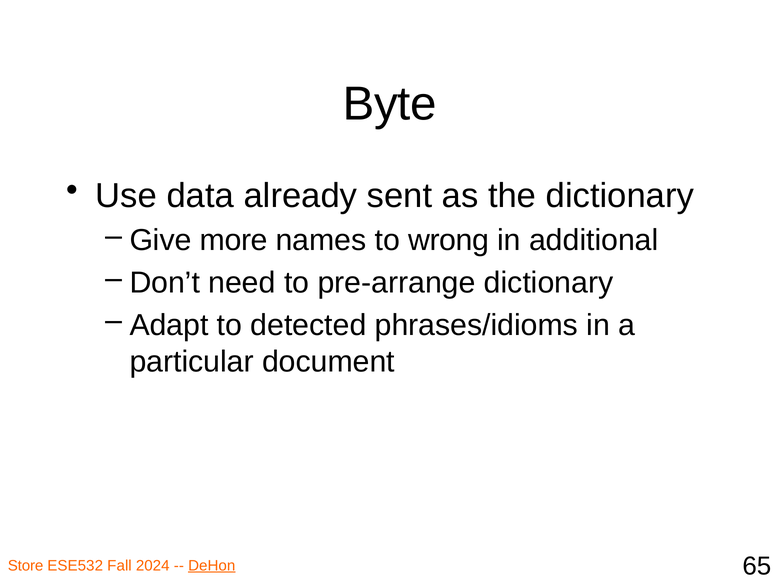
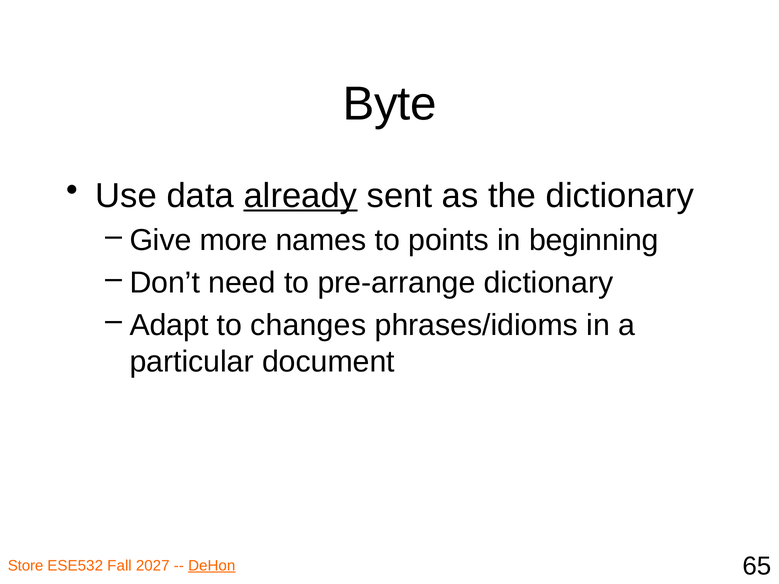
already underline: none -> present (300, 196)
wrong: wrong -> points (449, 241)
additional: additional -> beginning (594, 241)
detected: detected -> changes (308, 325)
2024: 2024 -> 2027 (153, 566)
